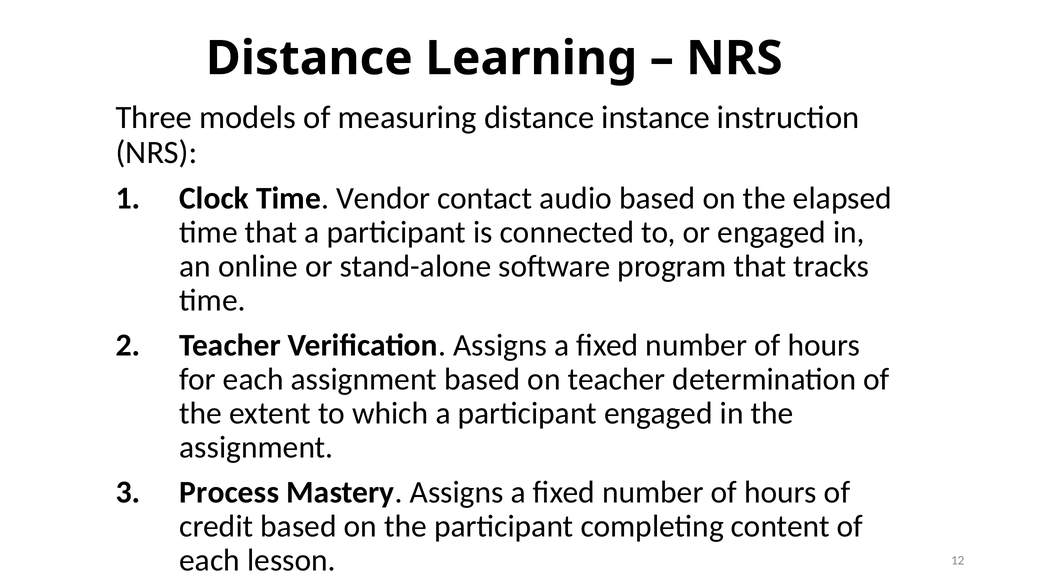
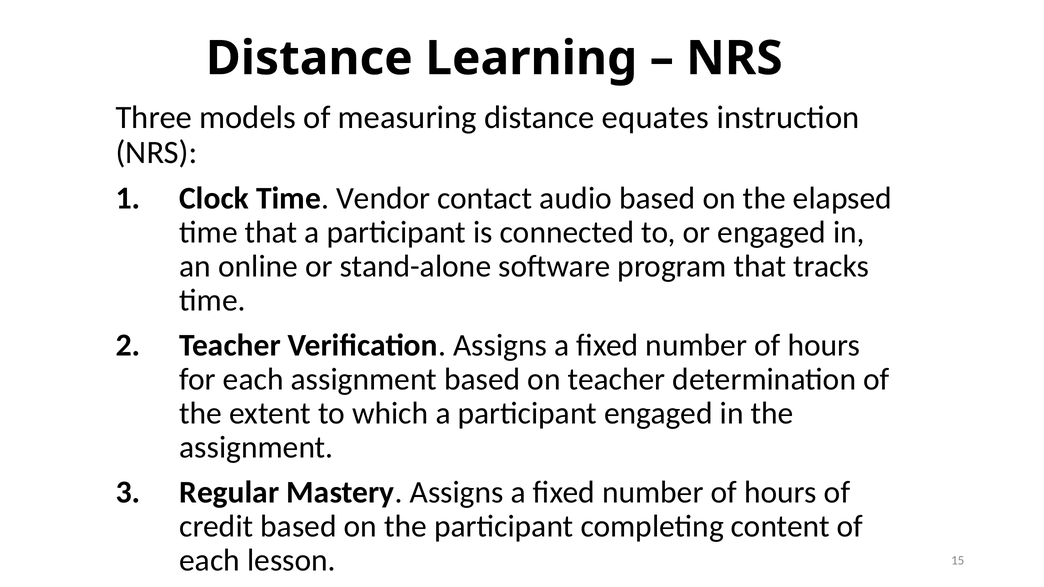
instance: instance -> equates (655, 118)
Process: Process -> Regular (229, 493)
12: 12 -> 15 (958, 561)
